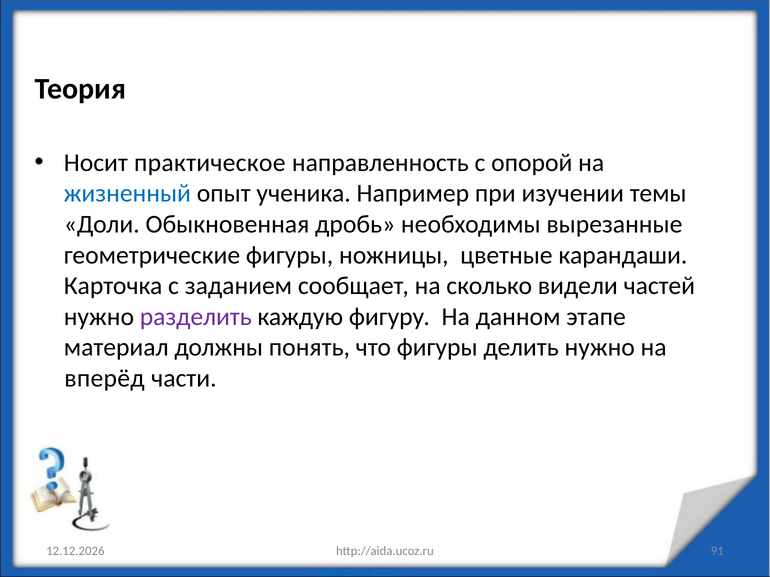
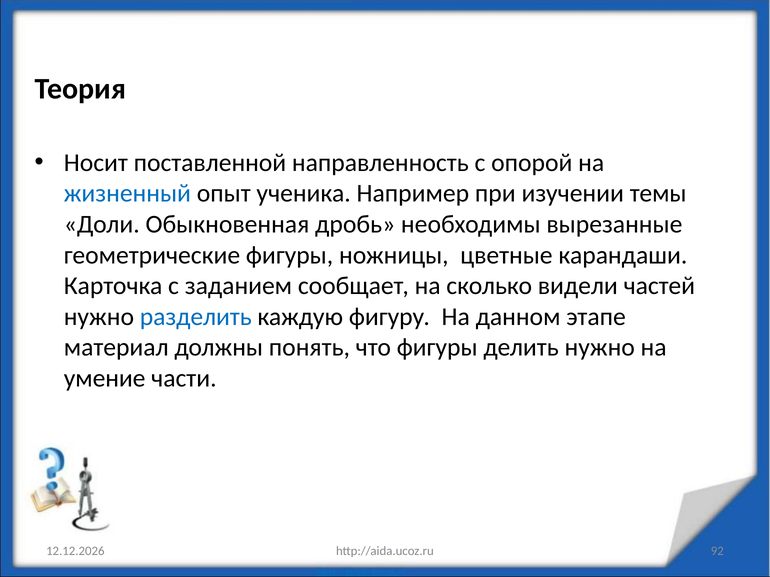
практическое: практическое -> поставленной (210, 163)
разделить colour: purple -> blue (196, 317)
вперёд: вперёд -> умение (105, 378)
91: 91 -> 92 (717, 551)
